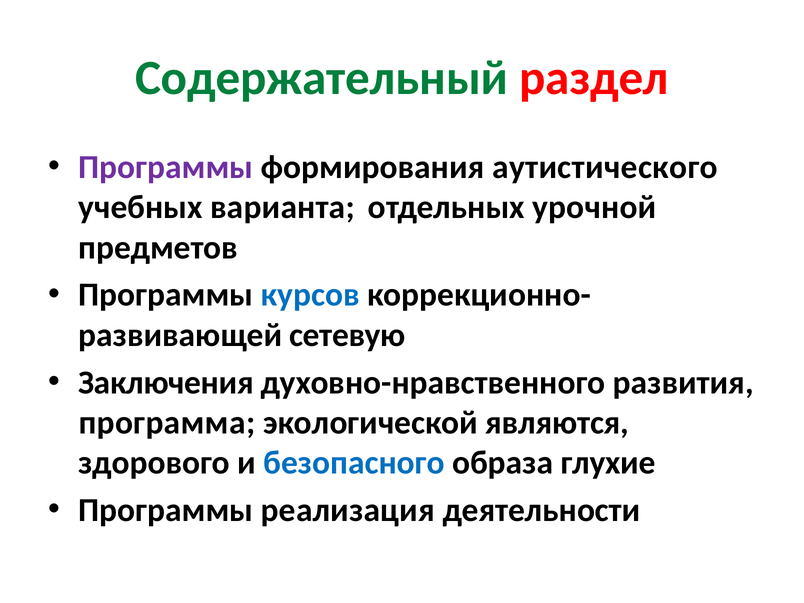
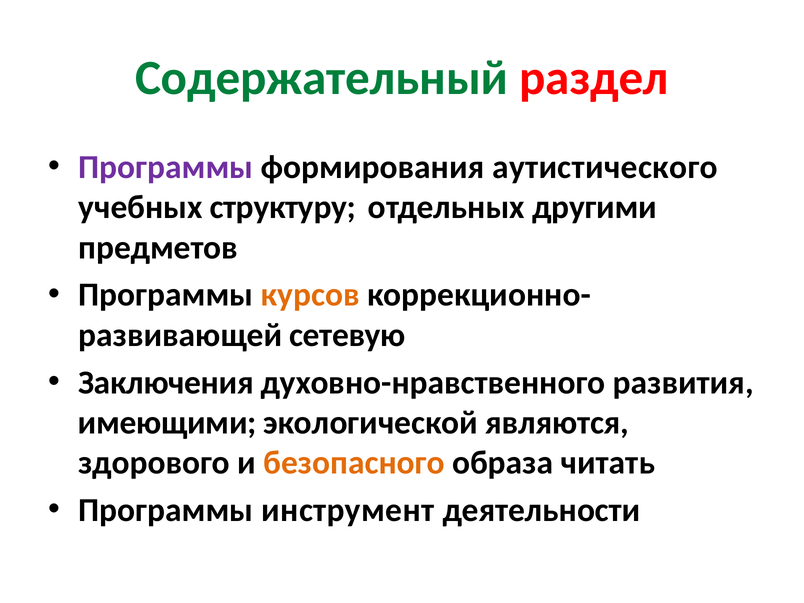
варианта: варианта -> структуру (283, 207)
урочной: урочной -> другими (595, 207)
курсов colour: blue -> orange (310, 295)
программа: программа -> имеющими (167, 423)
безопасного colour: blue -> orange (354, 463)
глухие: глухие -> читать (608, 463)
реализация: реализация -> инструмент (348, 510)
